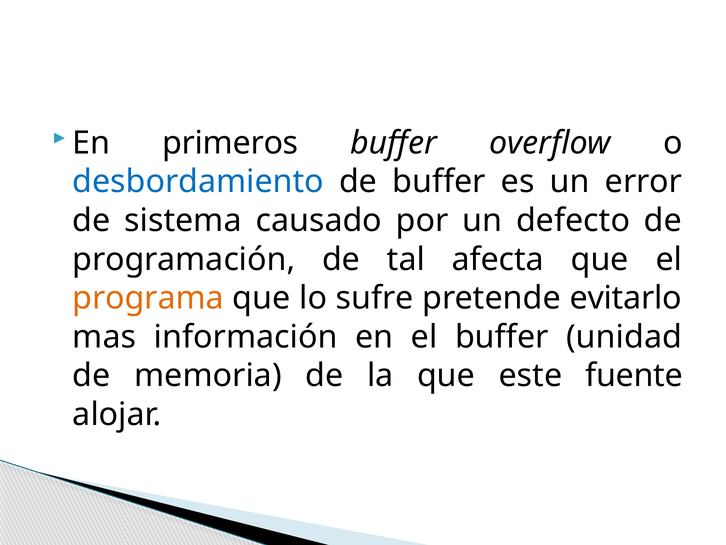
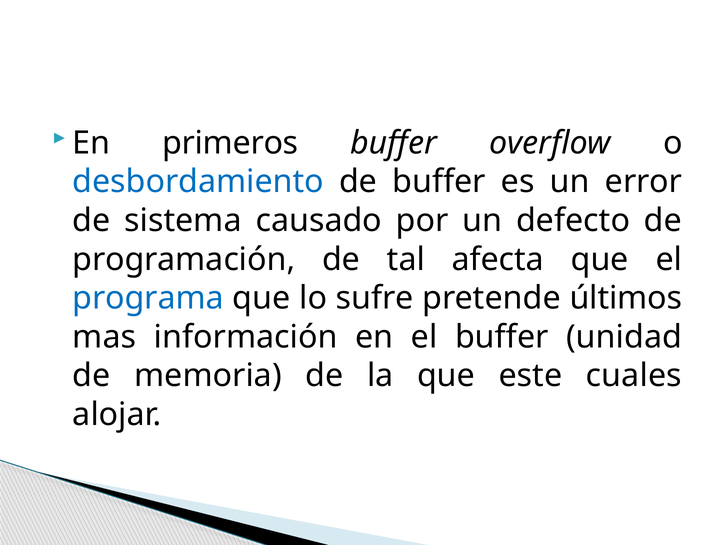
programa colour: orange -> blue (148, 298)
evitarlo: evitarlo -> últimos (626, 298)
fuente: fuente -> cuales (634, 375)
